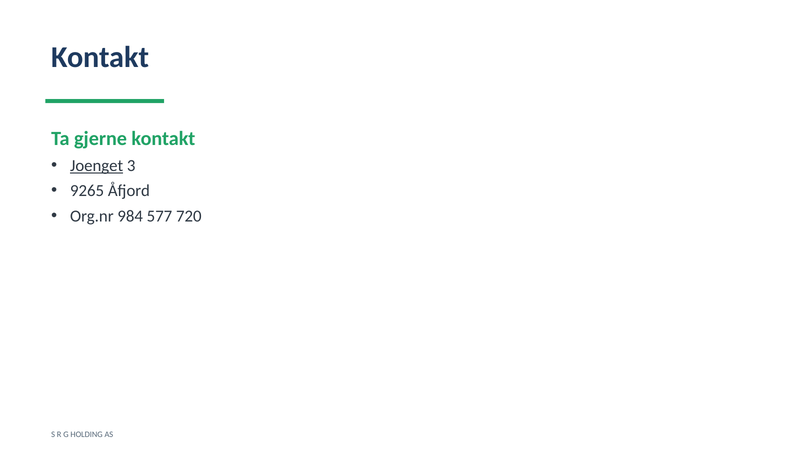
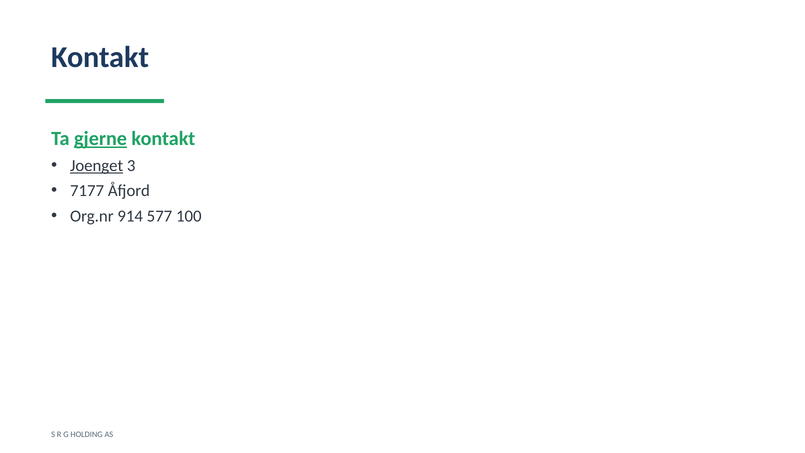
gjerne underline: none -> present (101, 139)
9265: 9265 -> 7177 (87, 191)
984: 984 -> 914 (130, 216)
720: 720 -> 100 (189, 216)
